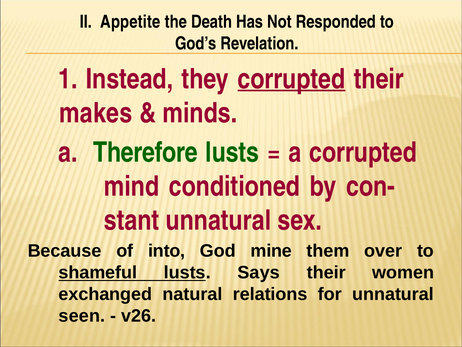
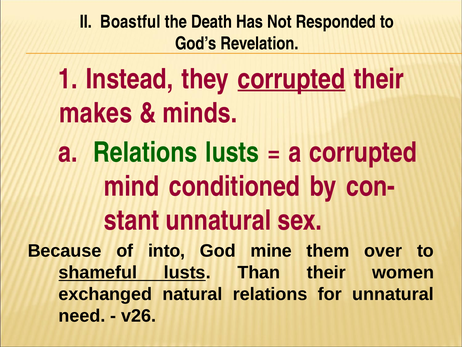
Appetite: Appetite -> Boastful (130, 22)
a Therefore: Therefore -> Relations (145, 152)
Says: Says -> Than (259, 272)
seen: seen -> need (82, 315)
